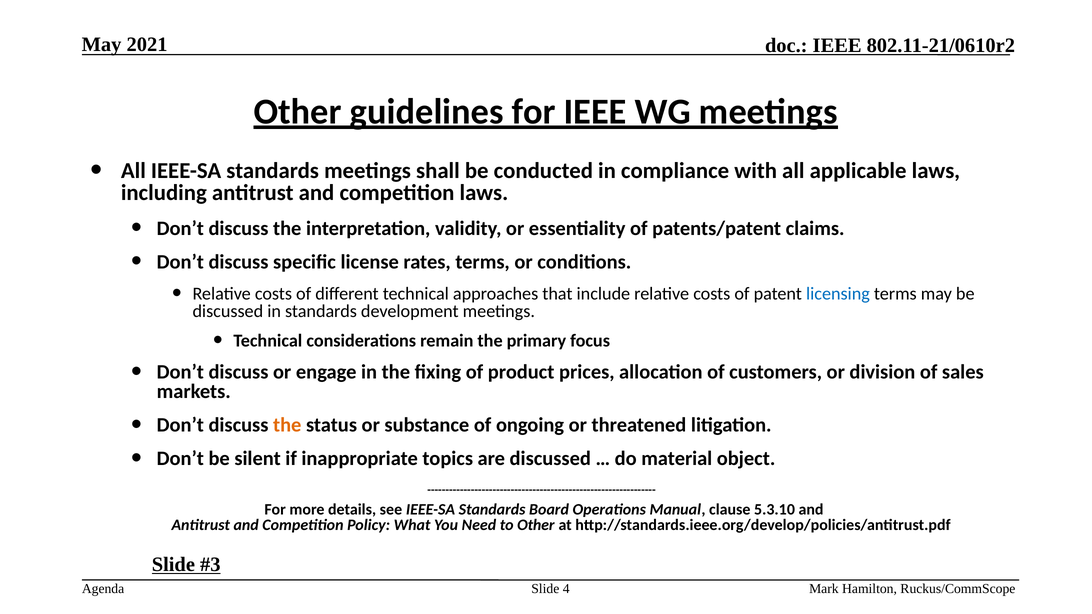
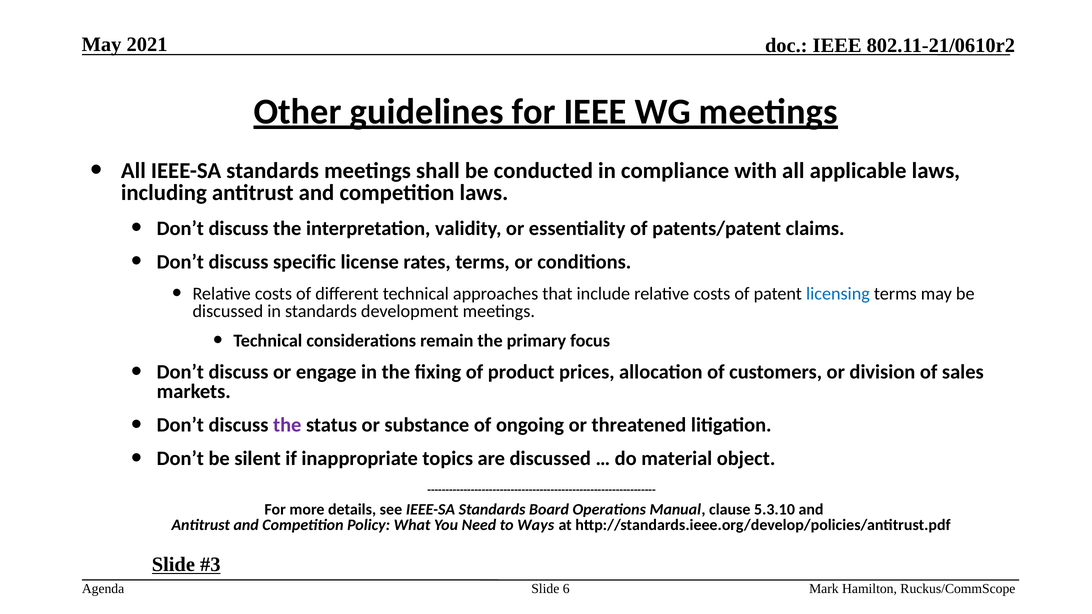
the colour: orange -> purple (287, 425)
to Other: Other -> Ways (536, 525)
4: 4 -> 6 (566, 589)
